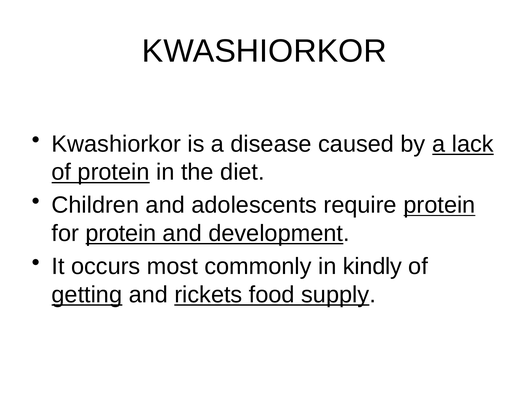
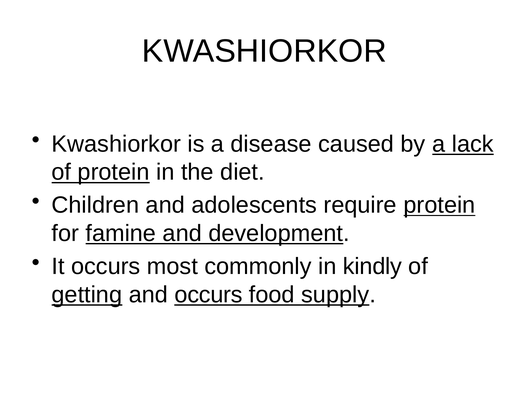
for protein: protein -> famine (121, 233)
and rickets: rickets -> occurs (209, 294)
